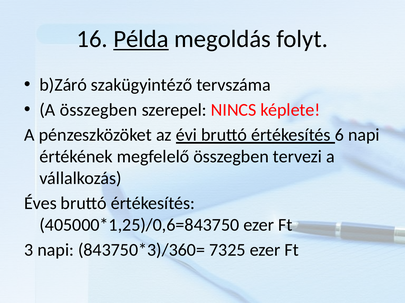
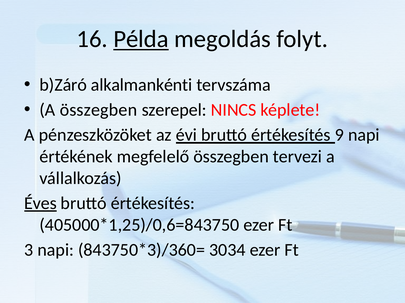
szakügyintéző: szakügyintéző -> alkalmankénti (142, 85)
6: 6 -> 9 (339, 135)
Éves underline: none -> present (41, 204)
7325: 7325 -> 3034 (227, 251)
